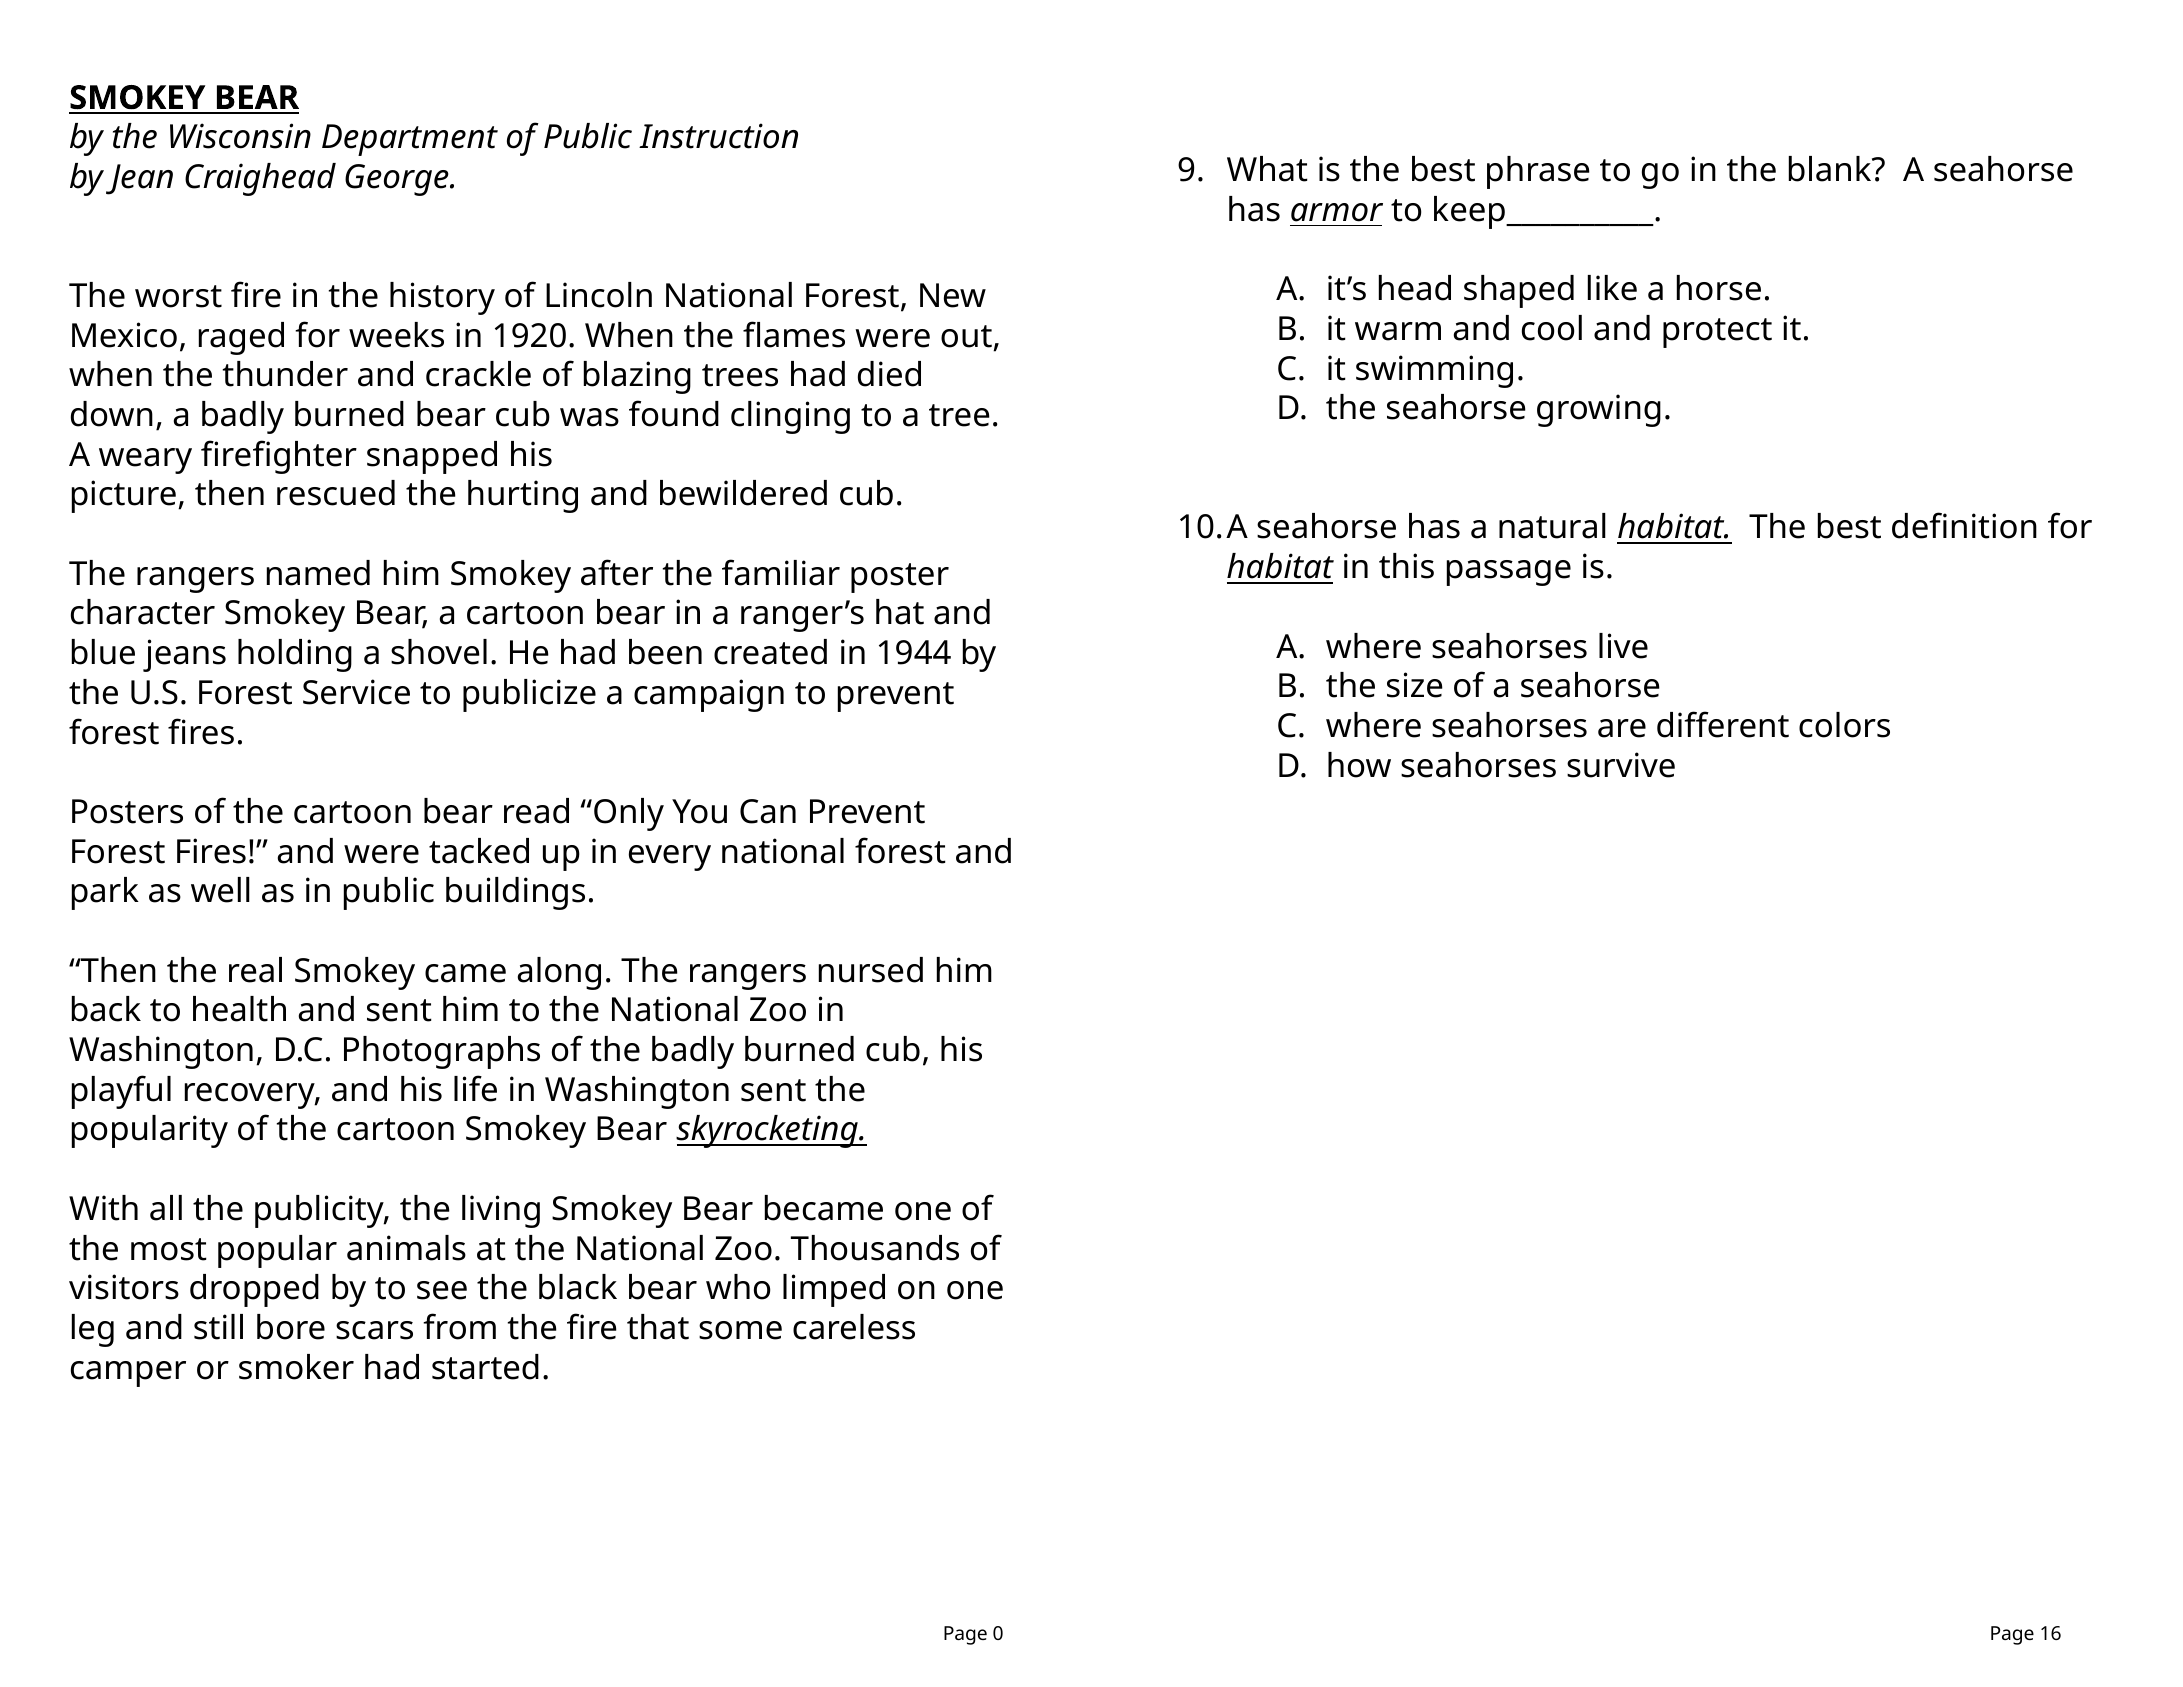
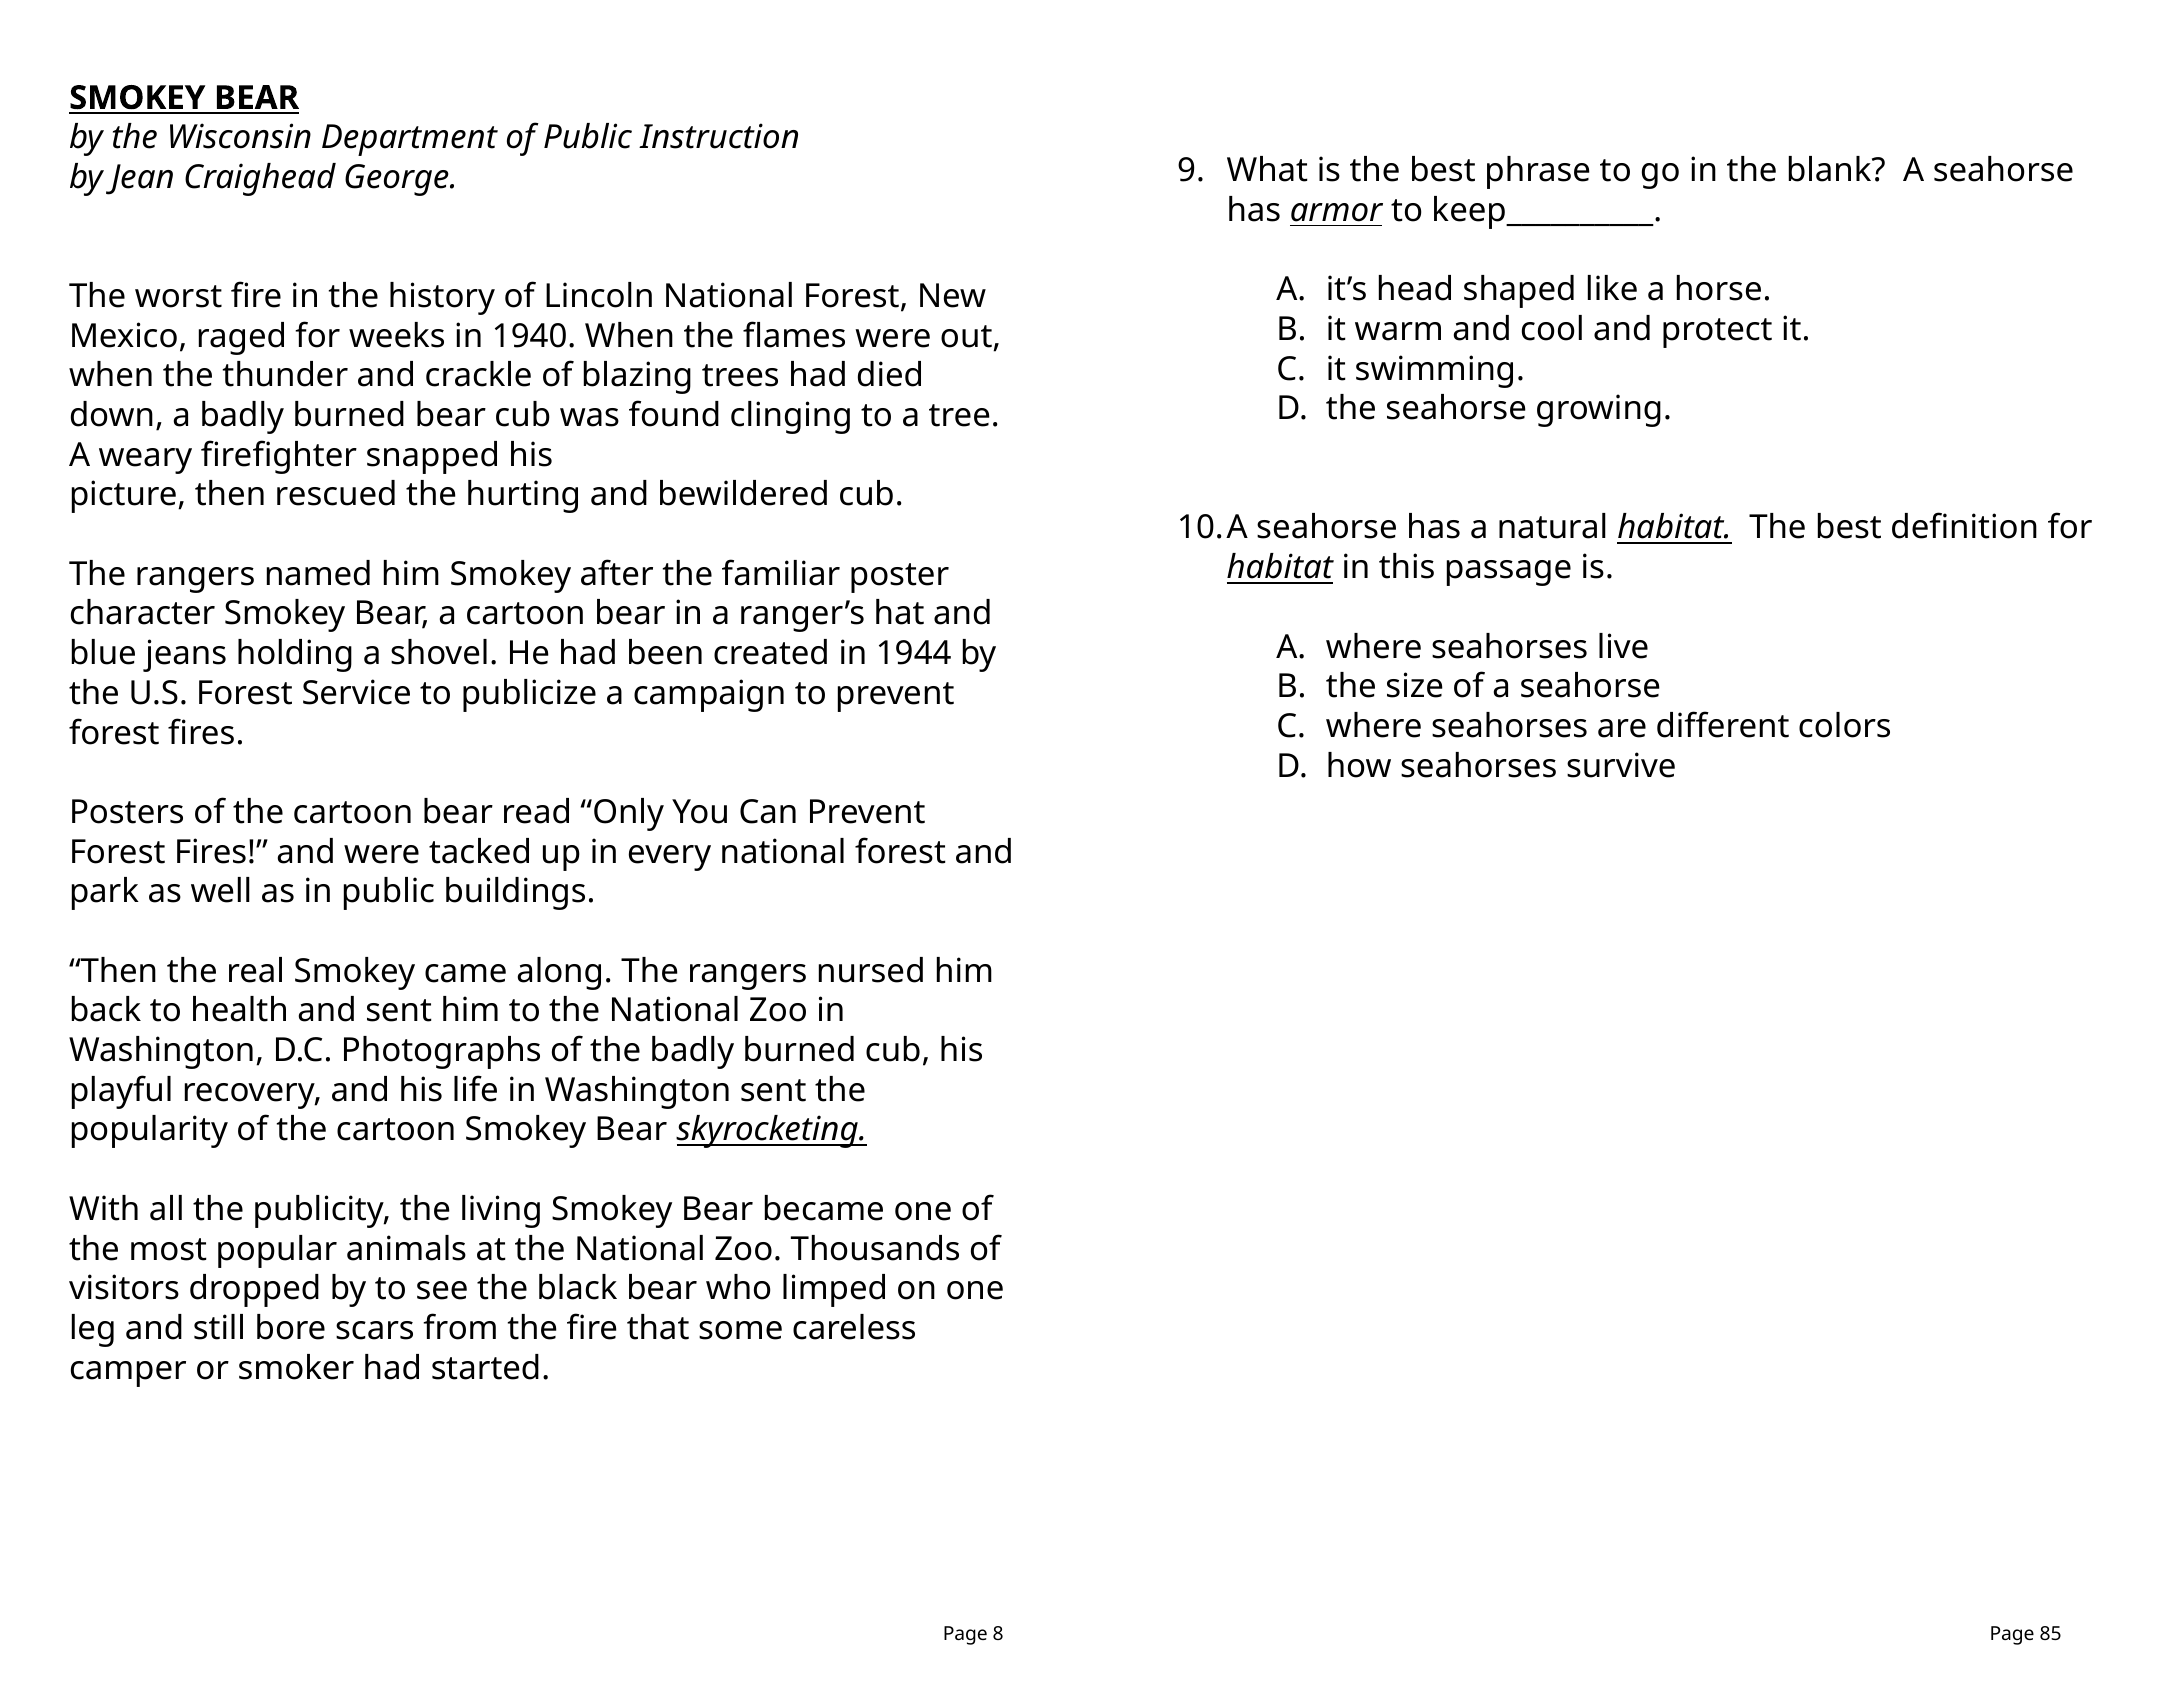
1920: 1920 -> 1940 (534, 336)
0: 0 -> 8 (998, 1634)
16: 16 -> 85 (2051, 1634)
